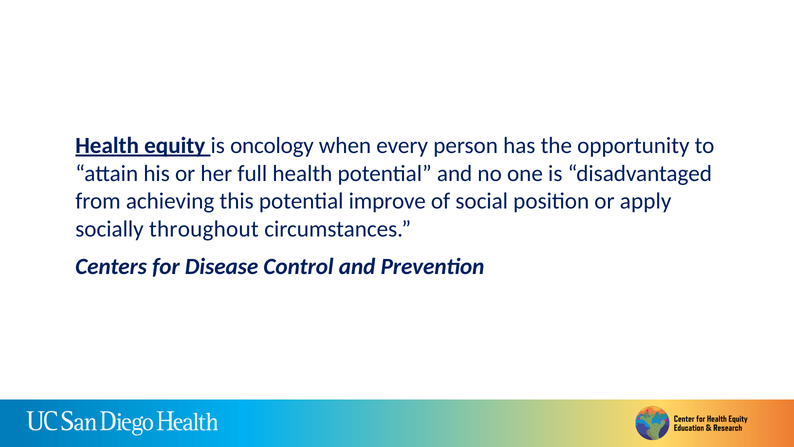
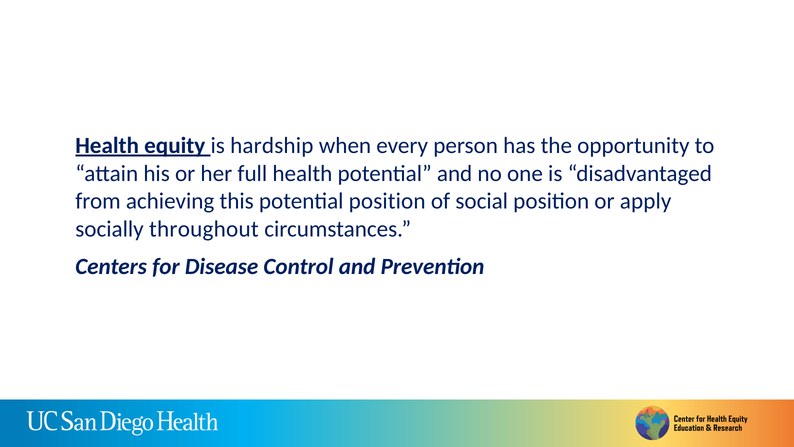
oncology: oncology -> hardship (272, 145)
potential improve: improve -> position (387, 201)
